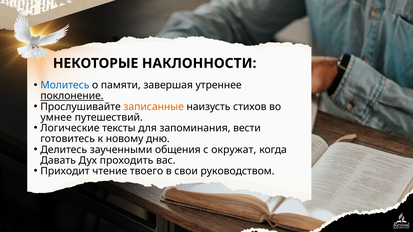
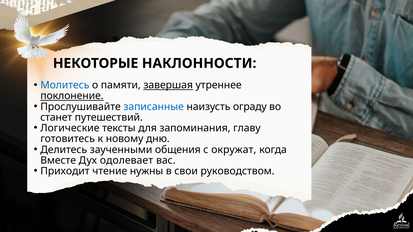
завершая underline: none -> present (168, 85)
записанные colour: orange -> blue (154, 107)
стихов: стихов -> ограду (250, 107)
умнее: умнее -> станет (56, 118)
вести: вести -> главу (247, 128)
Давать: Давать -> Вместе (58, 161)
проходить: проходить -> одолевает (126, 161)
твоего: твоего -> нужны (147, 171)
